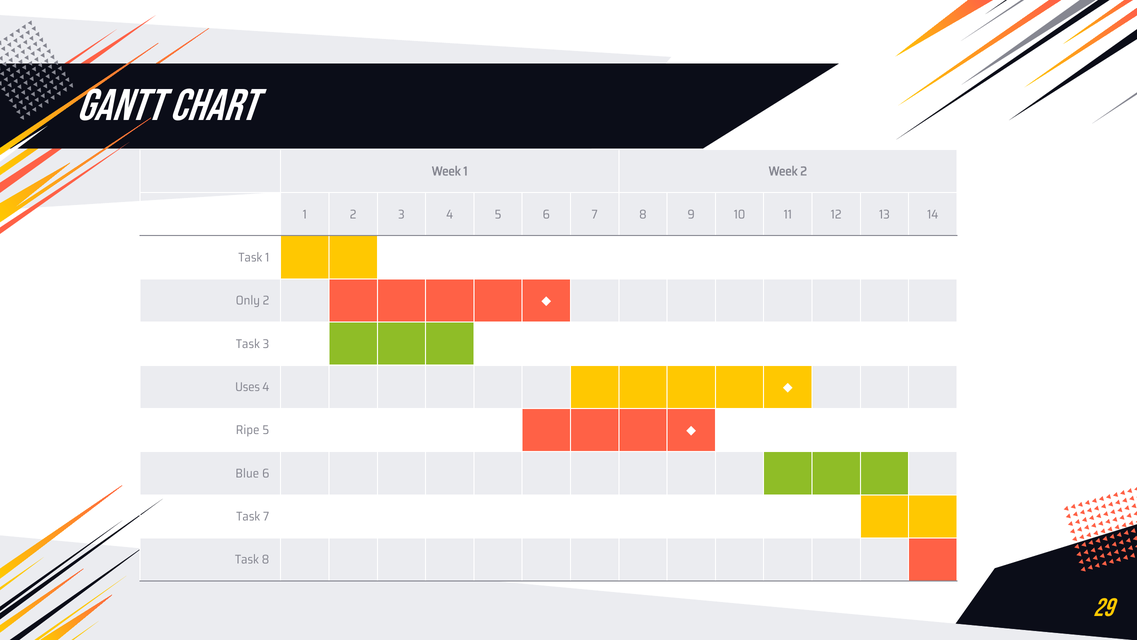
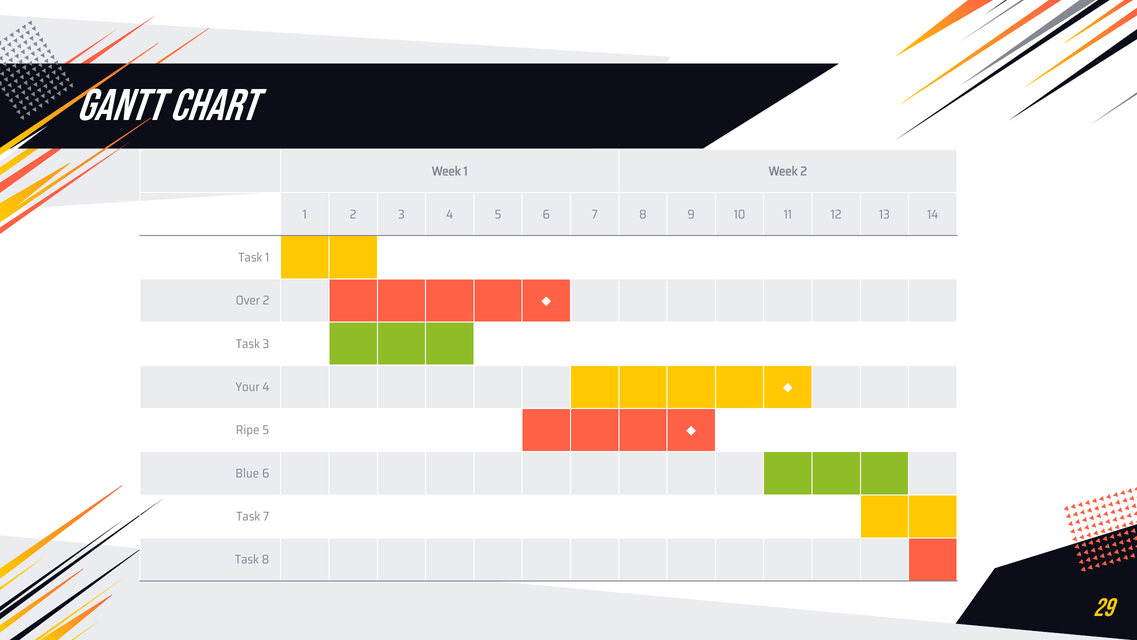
Only: Only -> Over (248, 301)
Uses: Uses -> Your (247, 387)
